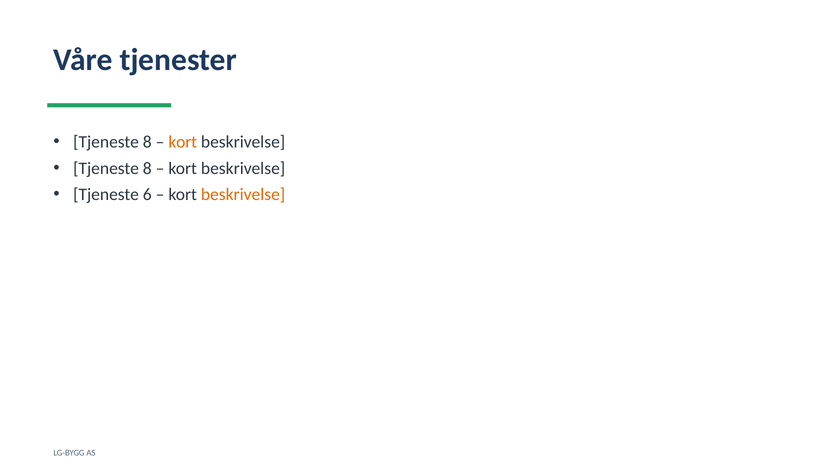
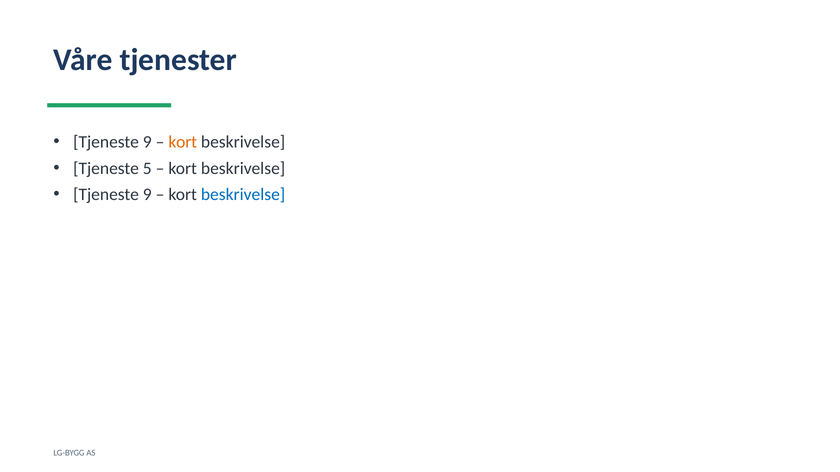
8: 8 -> 9 (147, 142)
8: 8 -> 5 (147, 169)
6: 6 -> 9 (147, 195)
beskrivelse colour: orange -> blue (243, 195)
